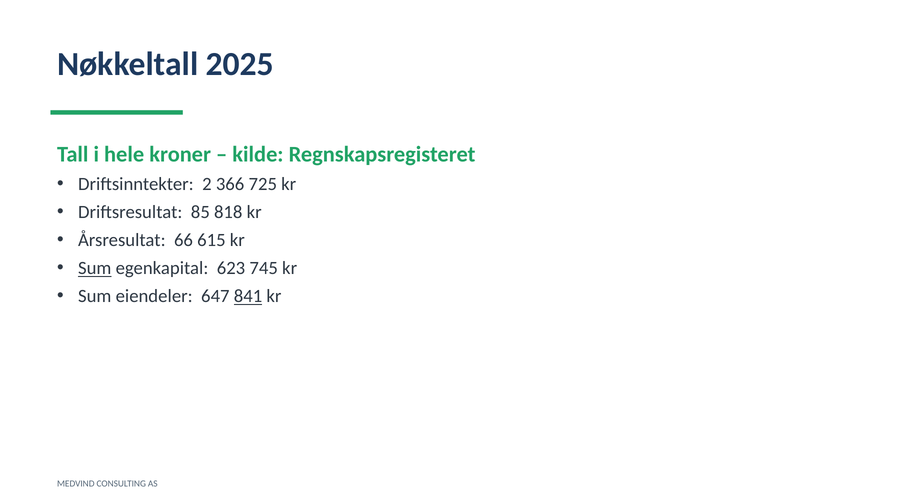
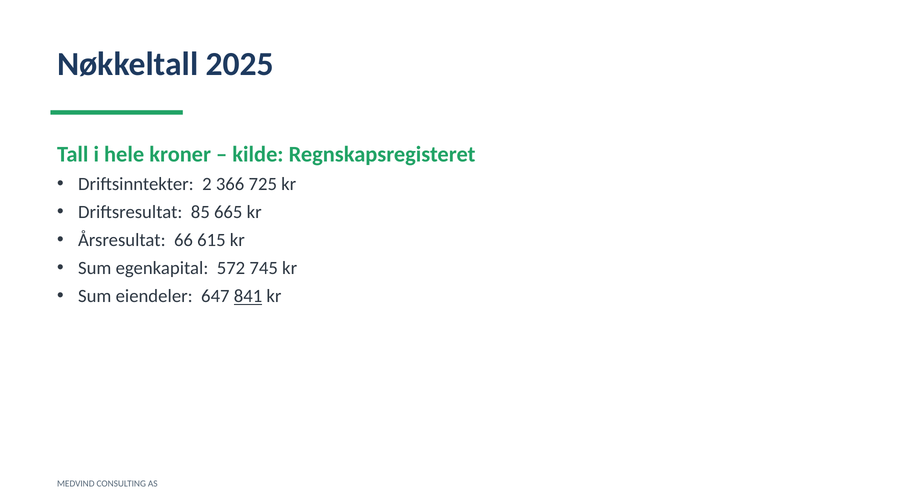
818: 818 -> 665 (228, 212)
Sum underline: present -> none (95, 269)
623: 623 -> 572 (231, 269)
